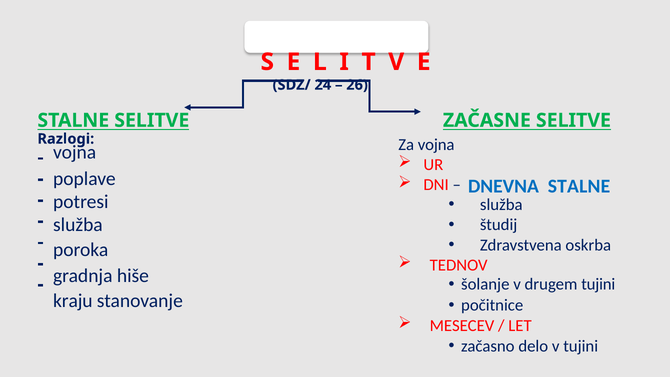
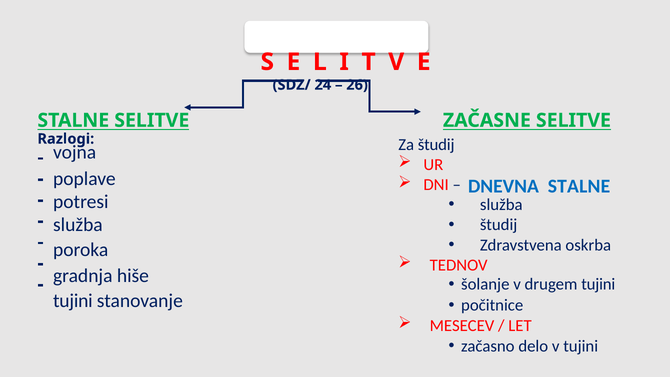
Za vojna: vojna -> študij (436, 144)
kraju: kraju -> tujini (73, 301)
